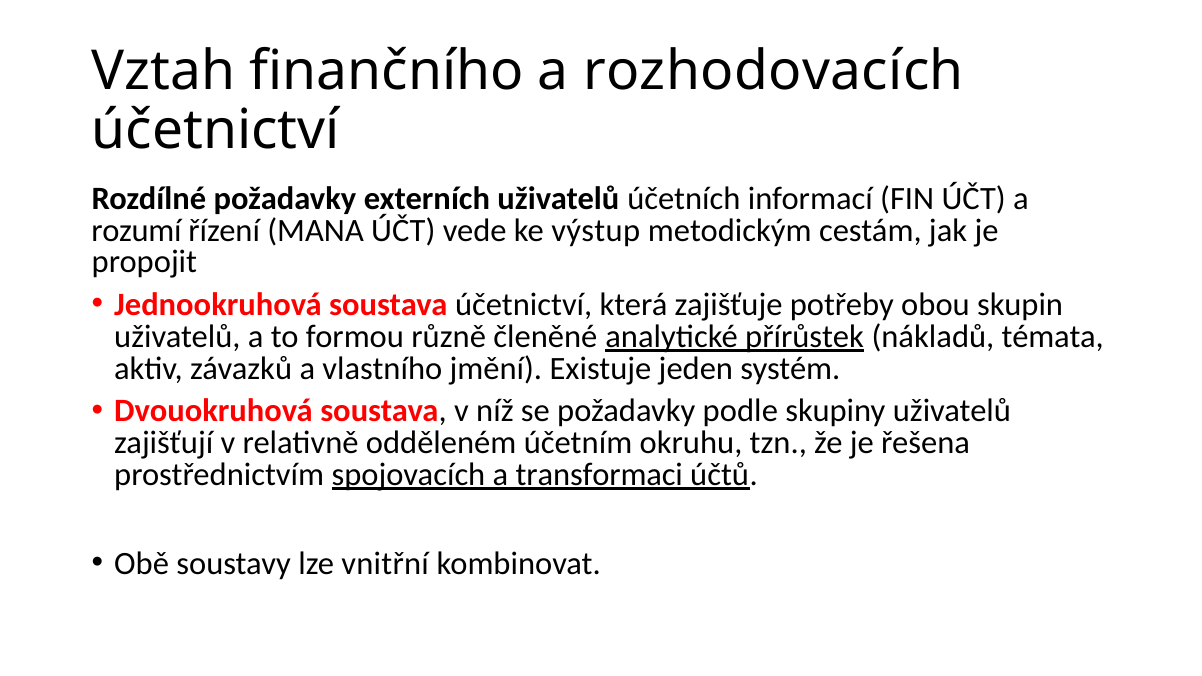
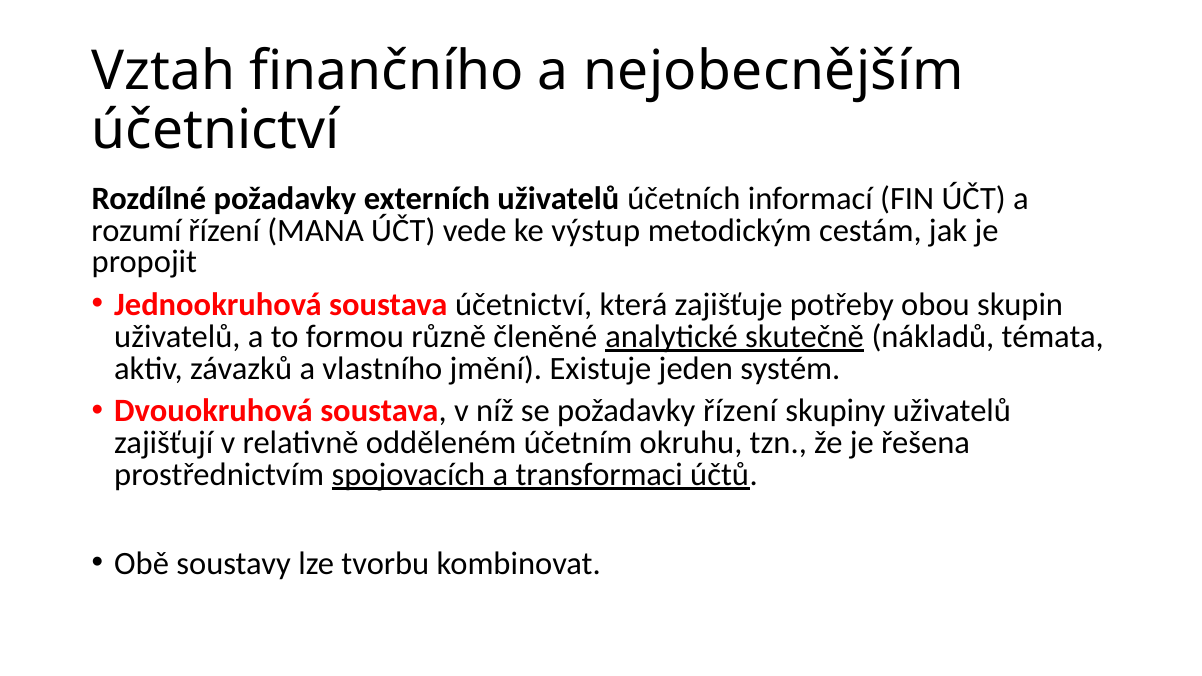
rozhodovacích: rozhodovacích -> nejobecnějším (774, 71)
přírůstek: přírůstek -> skutečně (805, 337)
požadavky podle: podle -> řízení (740, 411)
vnitřní: vnitřní -> tvorbu (385, 564)
